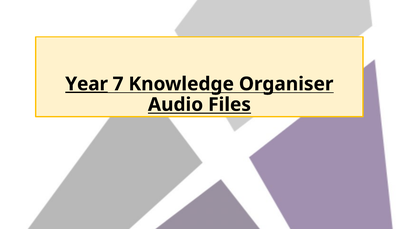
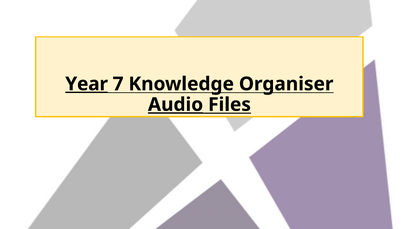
Audio underline: none -> present (176, 105)
